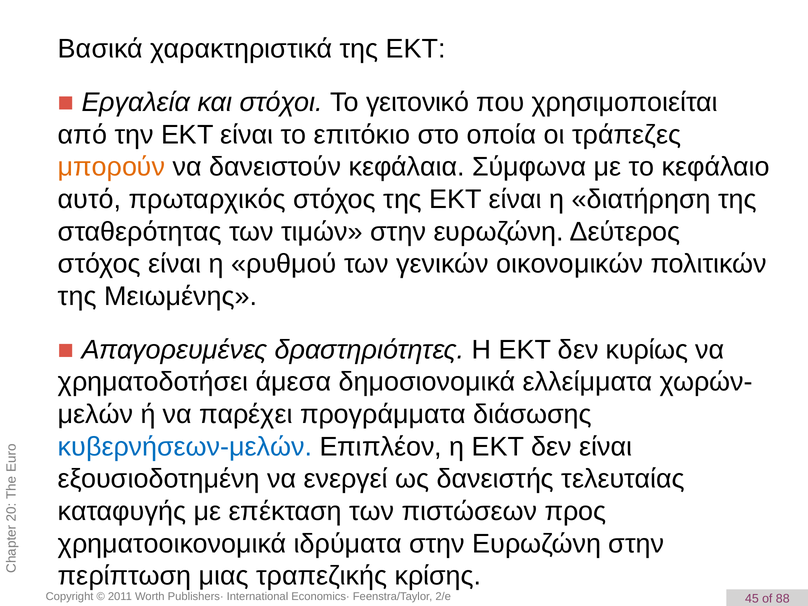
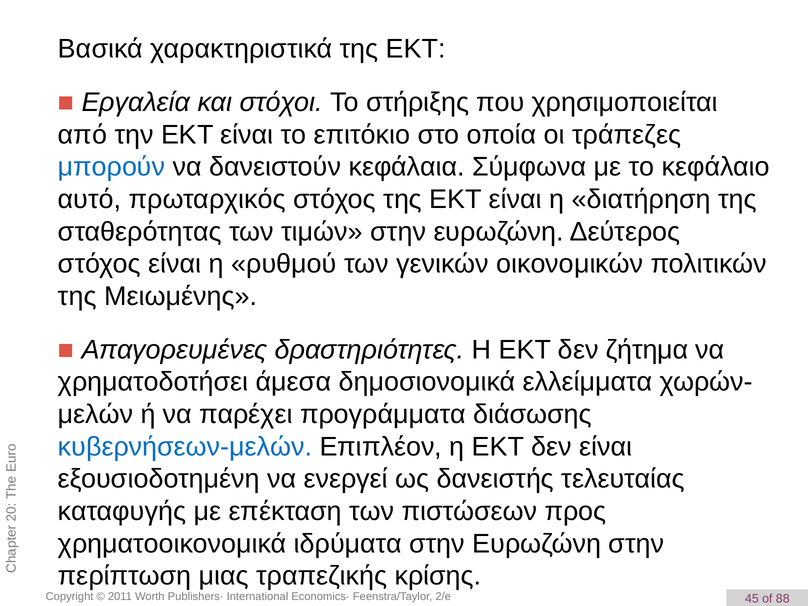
γειτονικό: γειτονικό -> στήριξης (418, 102)
μπορούν colour: orange -> blue (112, 167)
κυρίως: κυρίως -> ζήτημα (647, 350)
